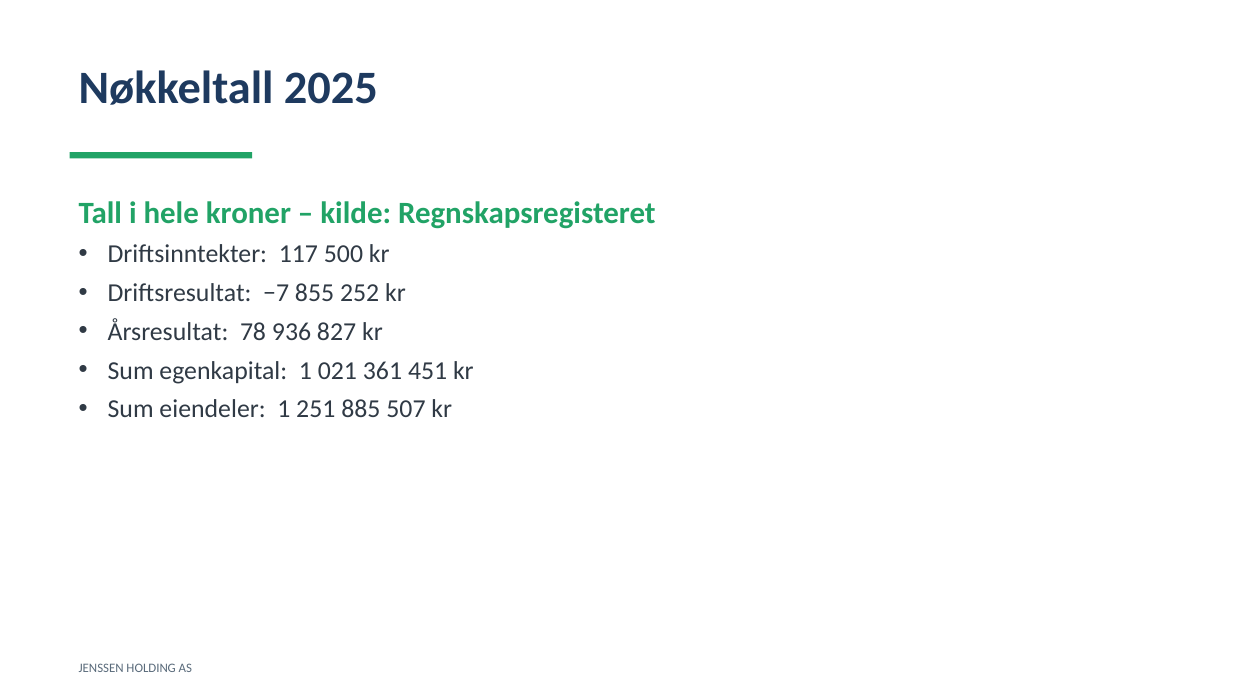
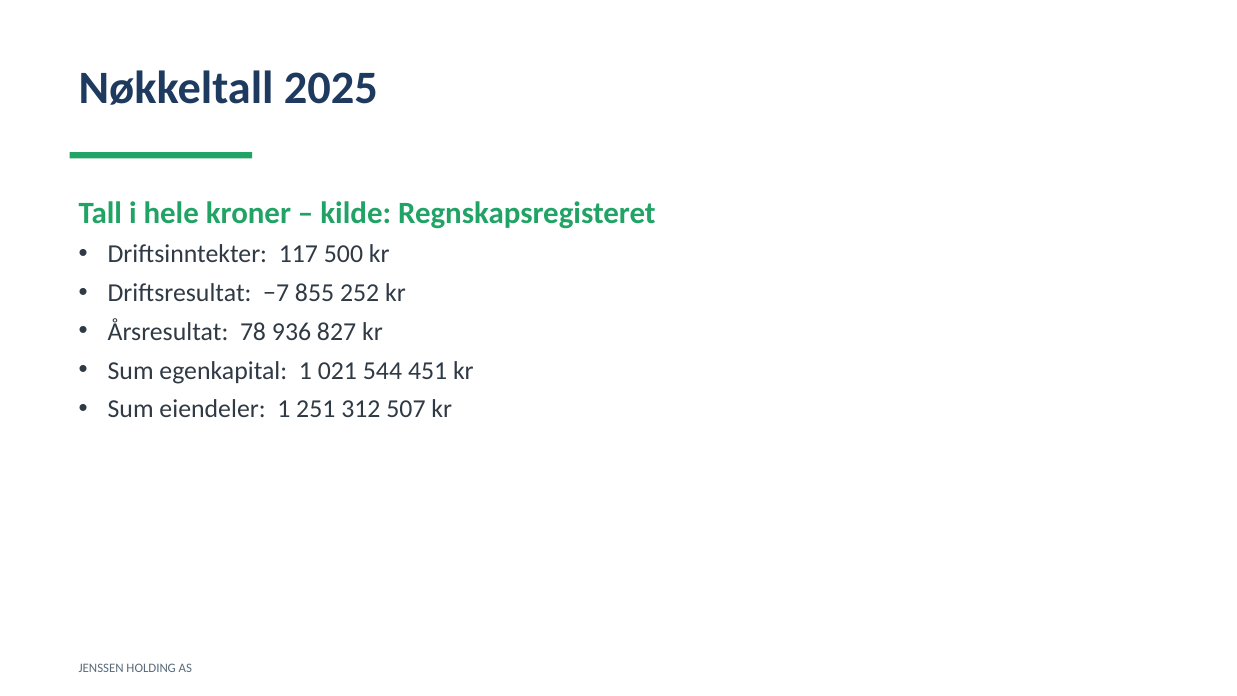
361: 361 -> 544 (382, 370)
885: 885 -> 312 (361, 409)
